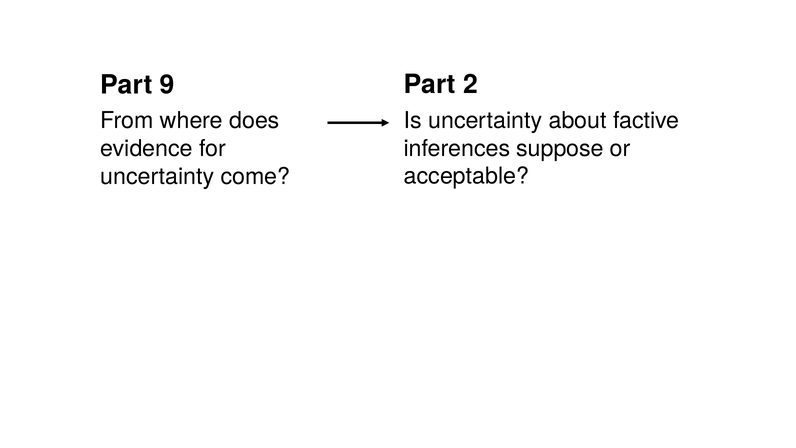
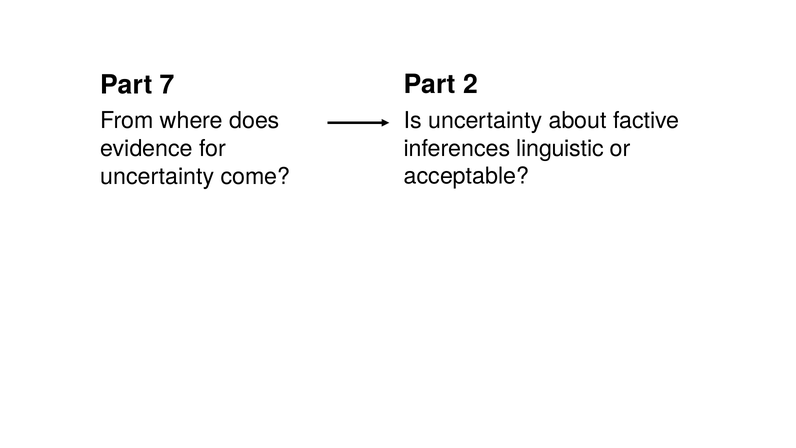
9: 9 -> 7 (167, 85)
suppose: suppose -> linguistic (560, 148)
